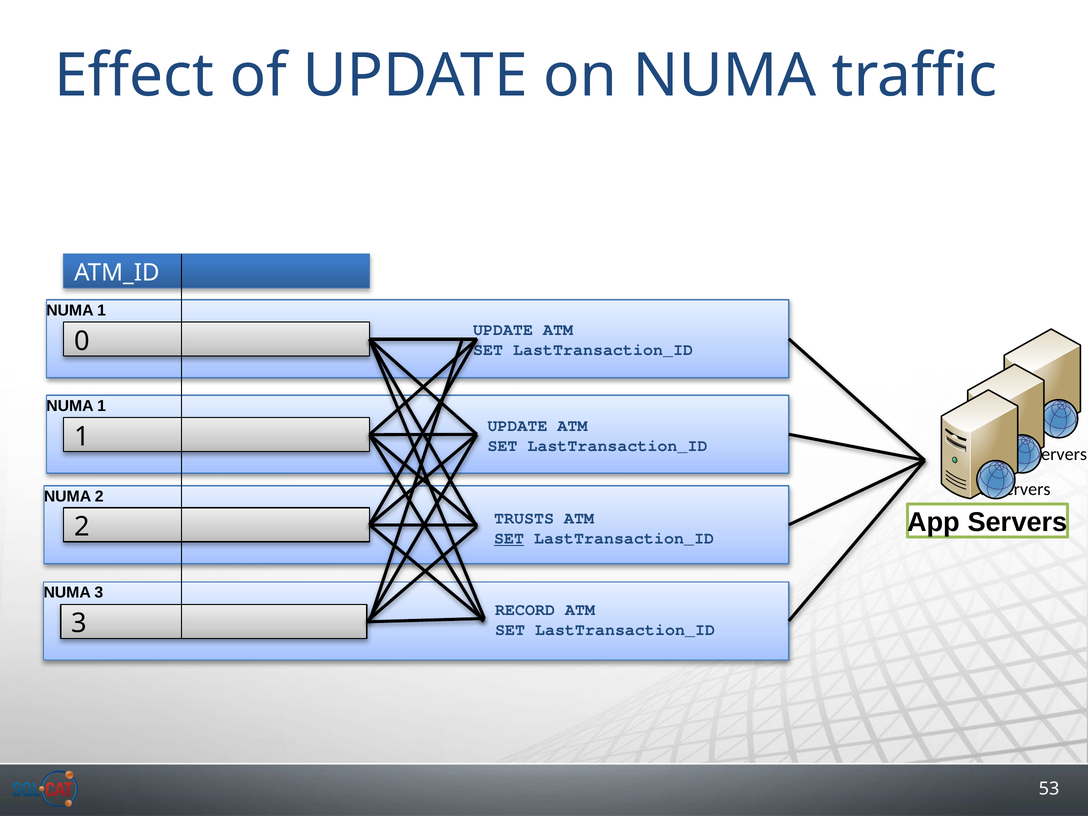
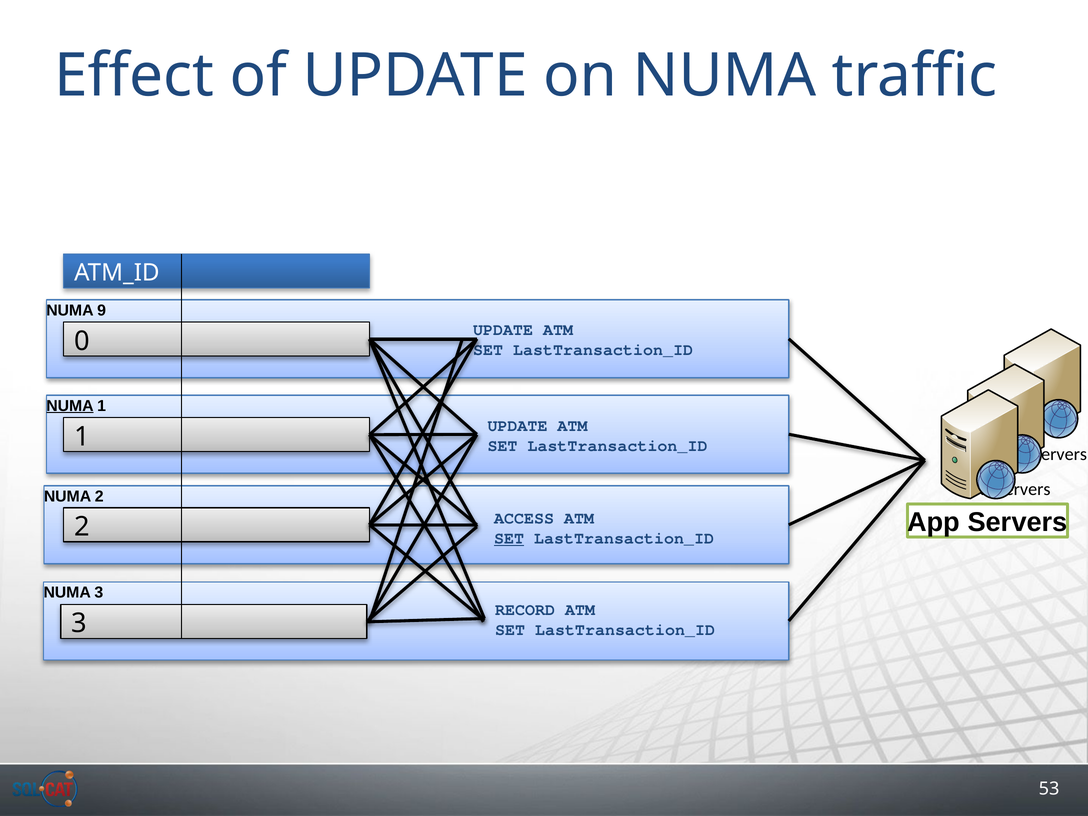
1: 1 -> 9 (102, 310)
NUMA underline: none -> present (70, 406)
TRUSTS: TRUSTS -> ACCESS (524, 518)
